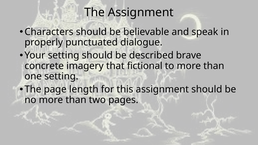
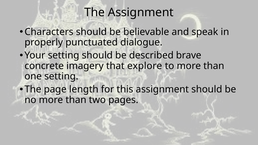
fictional: fictional -> explore (145, 66)
